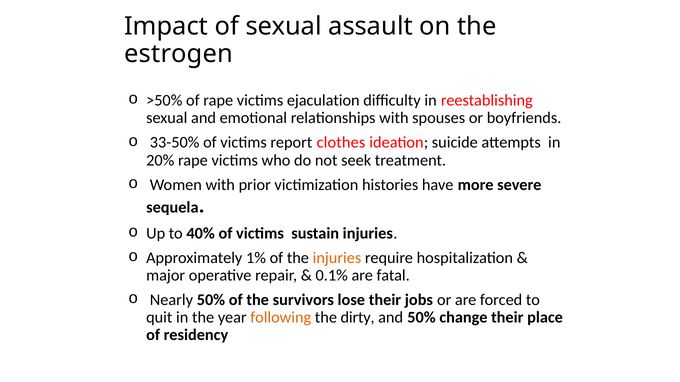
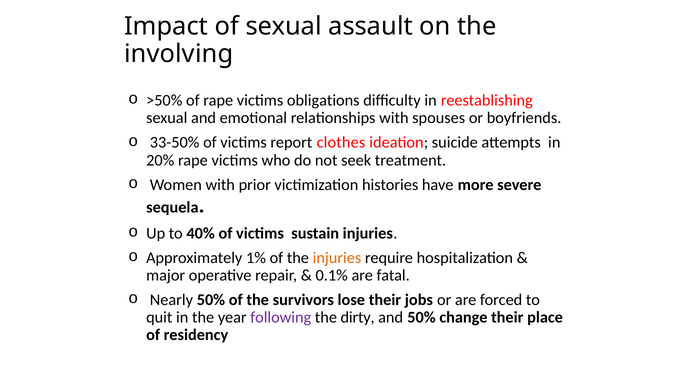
estrogen: estrogen -> involving (179, 54)
ejaculation: ejaculation -> obligations (323, 101)
following colour: orange -> purple (281, 318)
